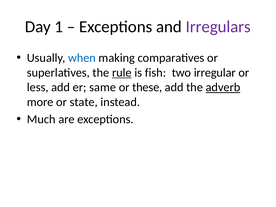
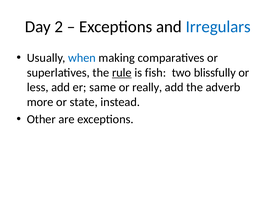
1: 1 -> 2 (59, 27)
Irregulars colour: purple -> blue (218, 27)
irregular: irregular -> blissfully (215, 73)
these: these -> really (147, 87)
adverb underline: present -> none (223, 87)
Much: Much -> Other (41, 119)
